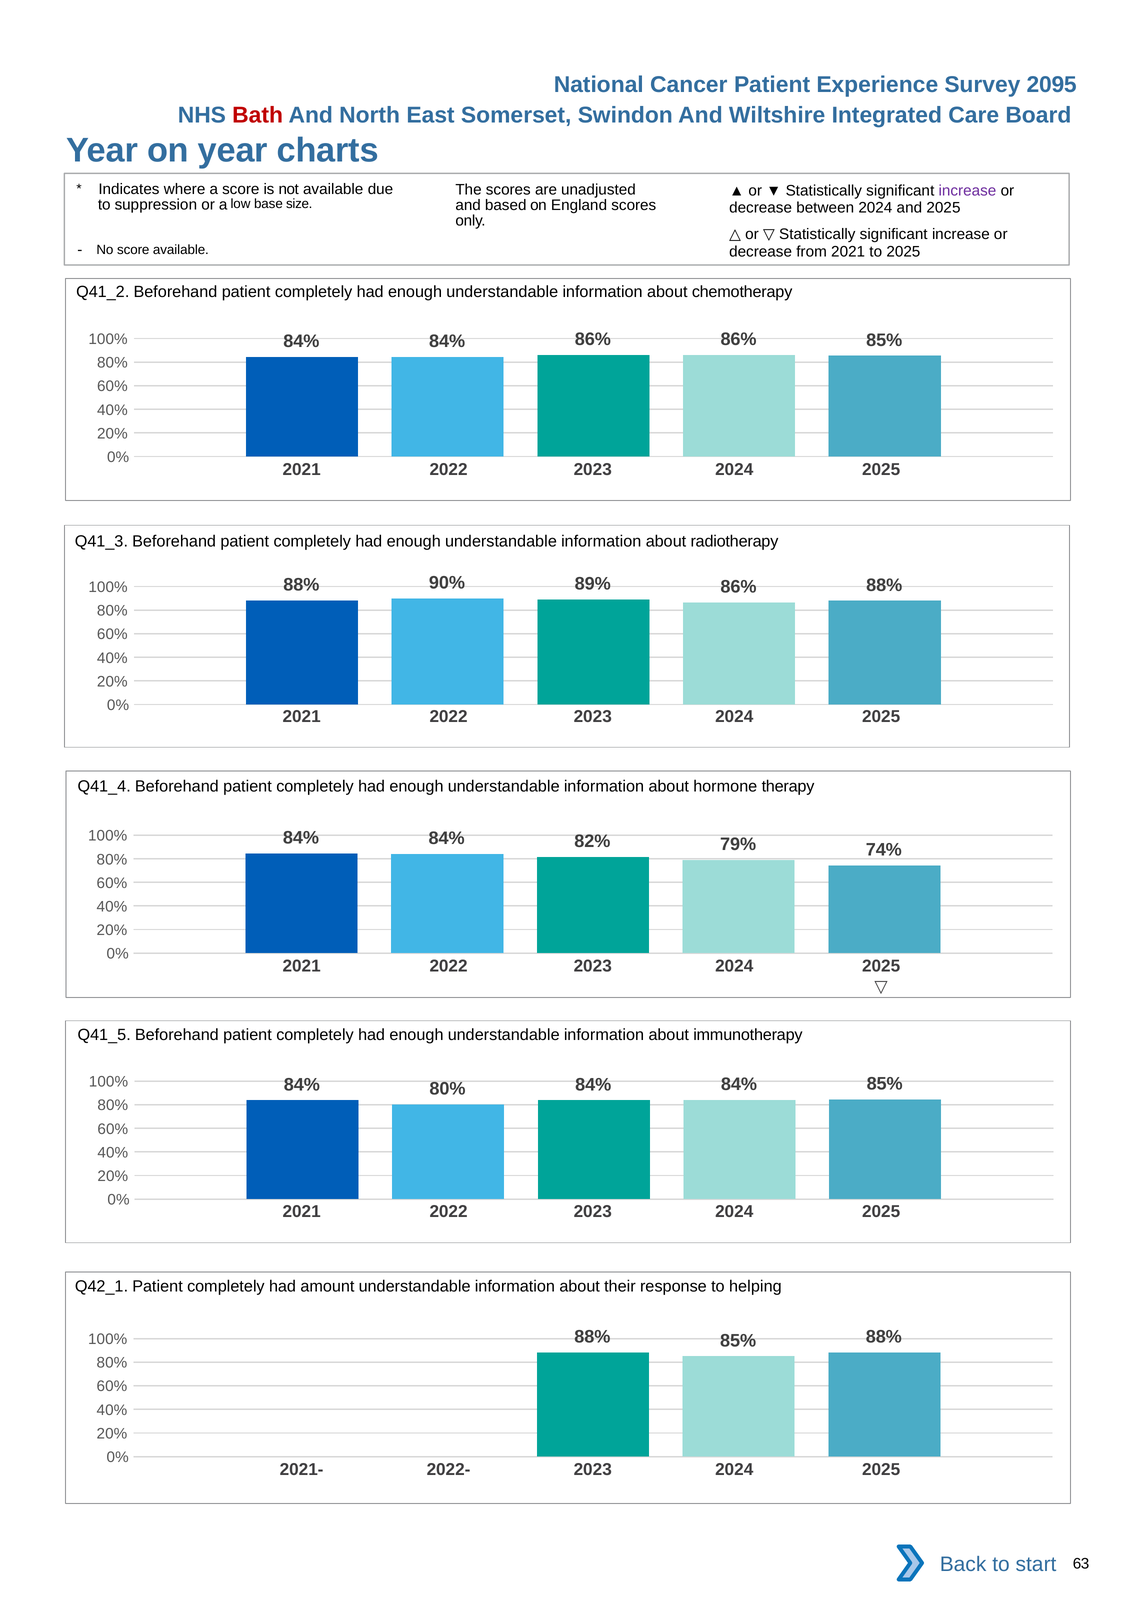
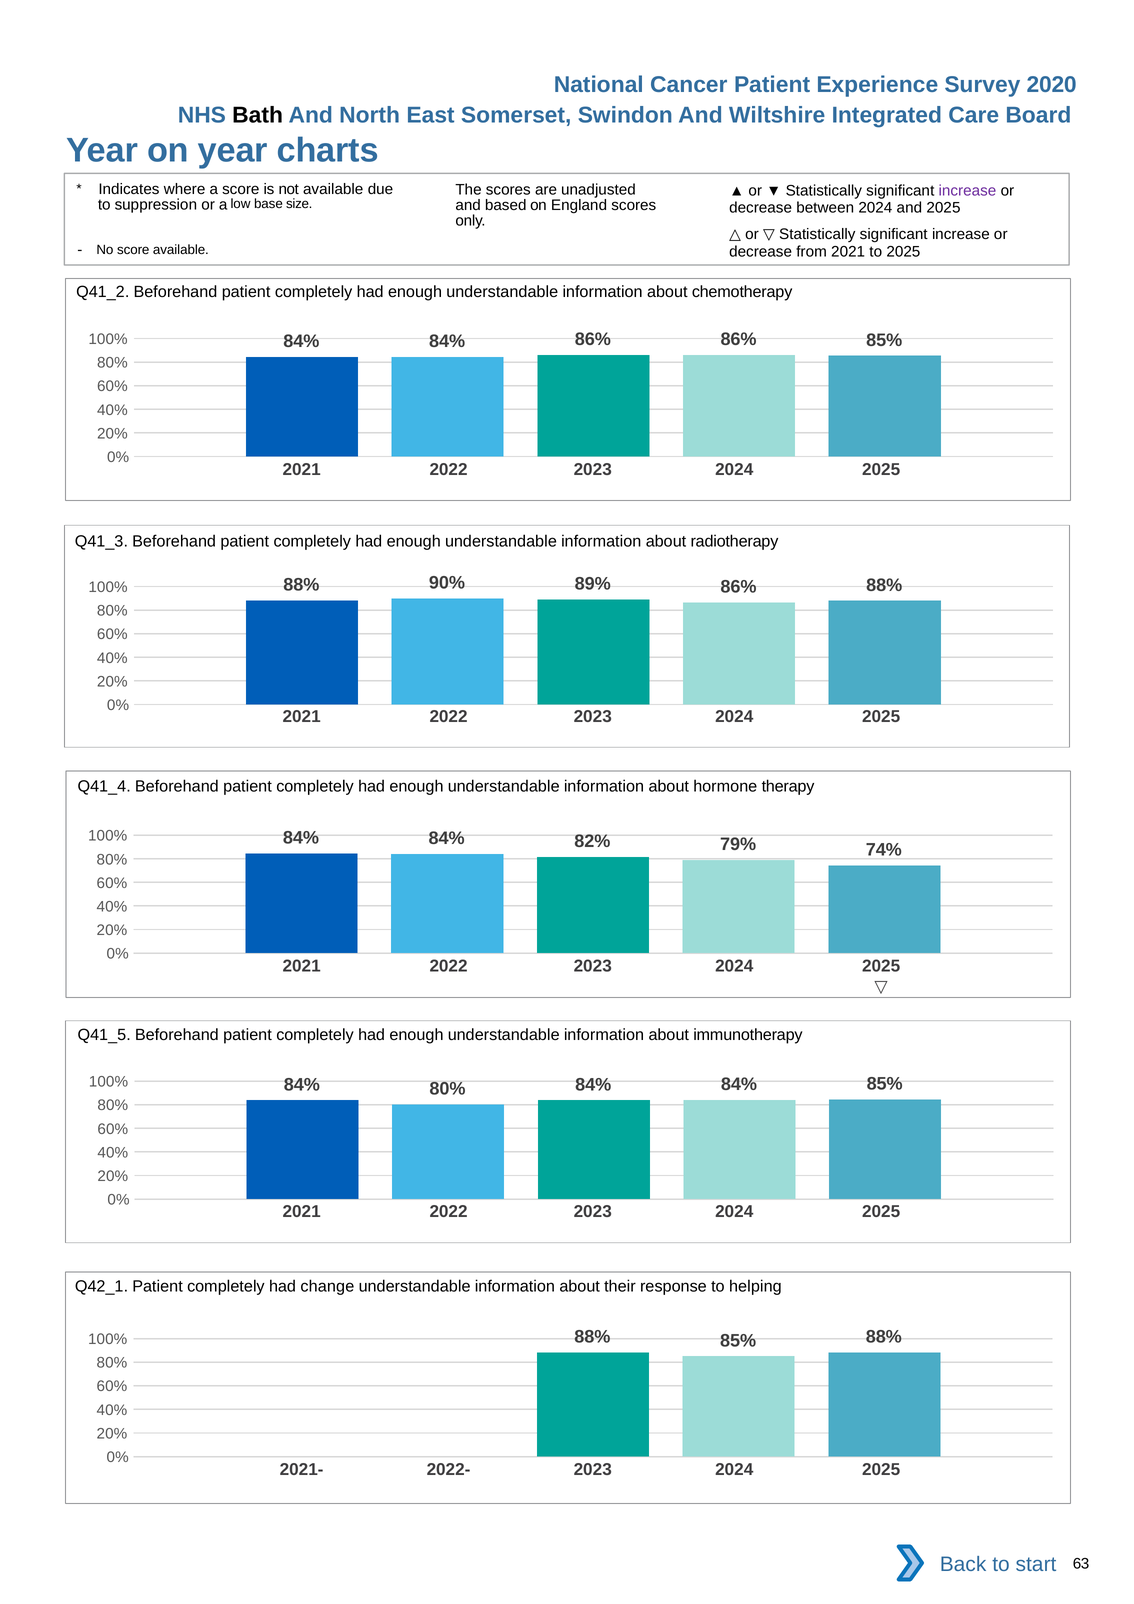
2095: 2095 -> 2020 (1052, 85)
Bath colour: red -> black (258, 115)
amount: amount -> change (327, 1287)
